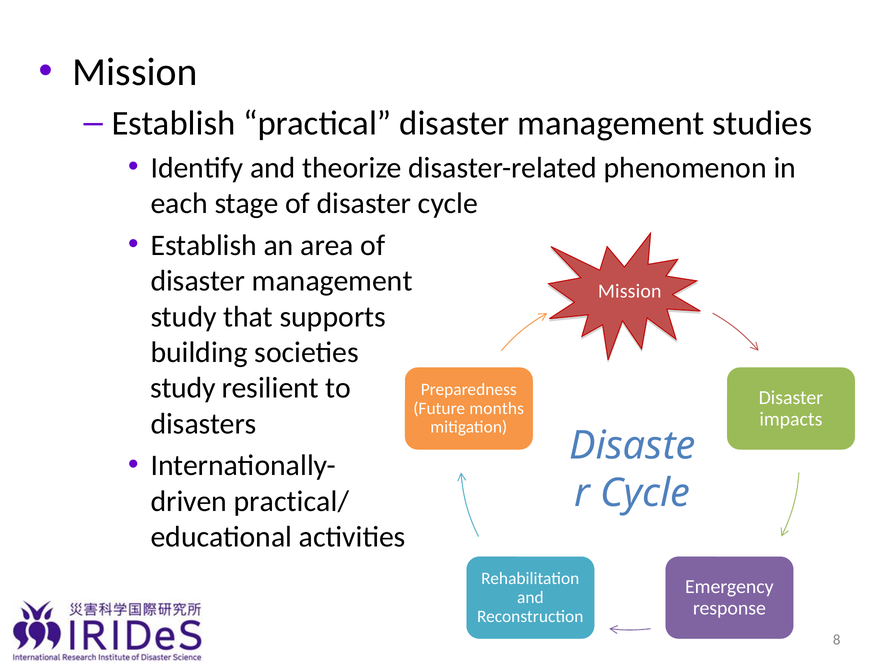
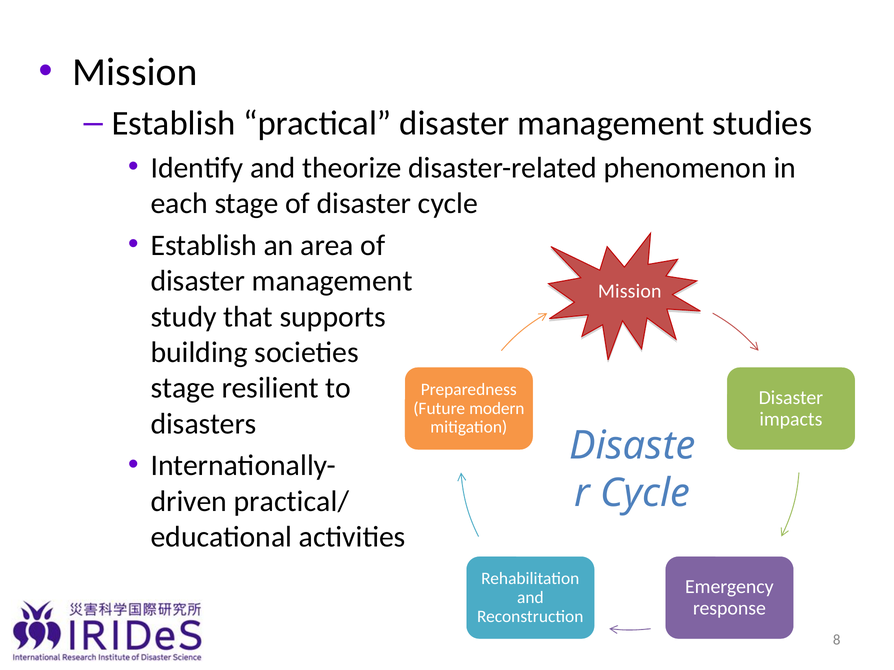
study: study -> stage (183, 388)
months: months -> modern (497, 409)
